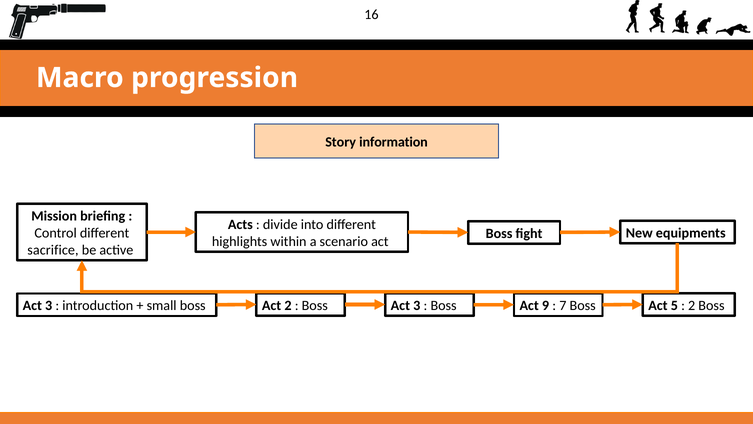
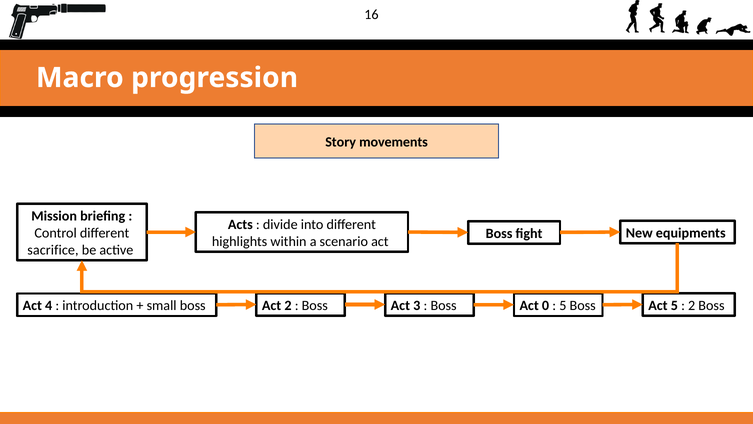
information: information -> movements (393, 142)
3: 3 -> 4 (49, 305)
9: 9 -> 0 (546, 305)
7: 7 -> 5 (563, 305)
